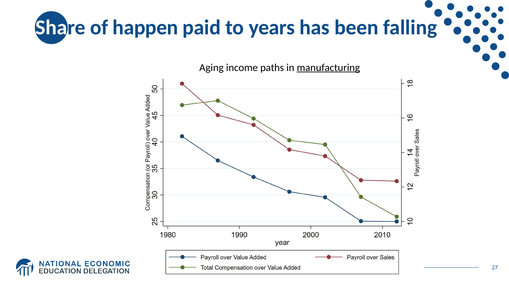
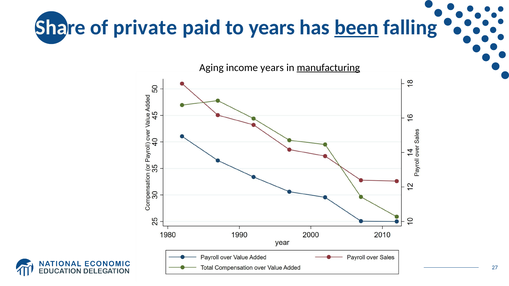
happen: happen -> private (145, 28)
been underline: none -> present (357, 28)
income paths: paths -> years (272, 68)
